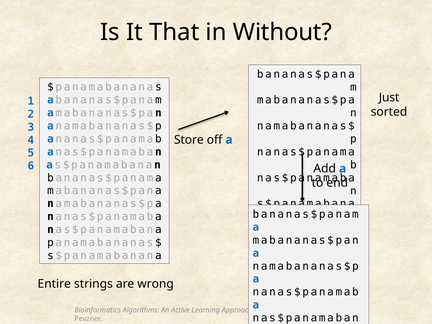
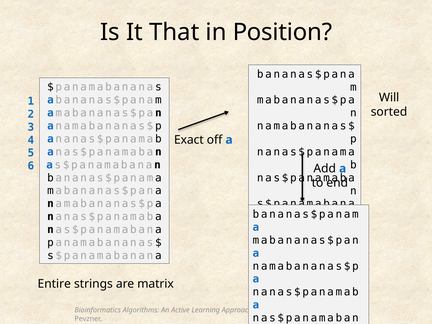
Without: Without -> Position (282, 32)
Just: Just -> Will (389, 97)
Store: Store -> Exact (189, 140)
wrong: wrong -> matrix (156, 284)
